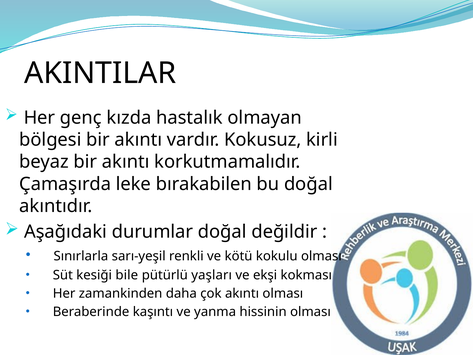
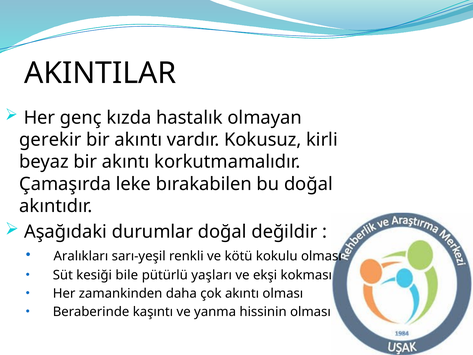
bölgesi: bölgesi -> gerekir (50, 140)
Sınırlarla: Sınırlarla -> Aralıkları (81, 256)
